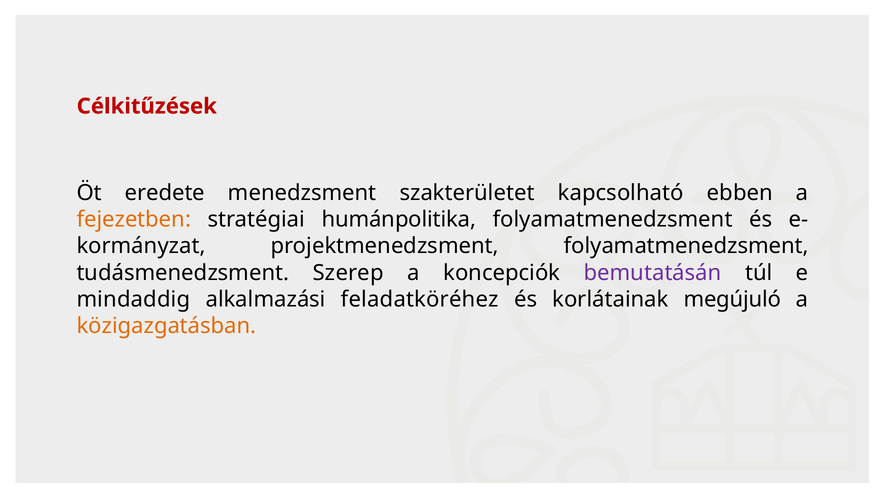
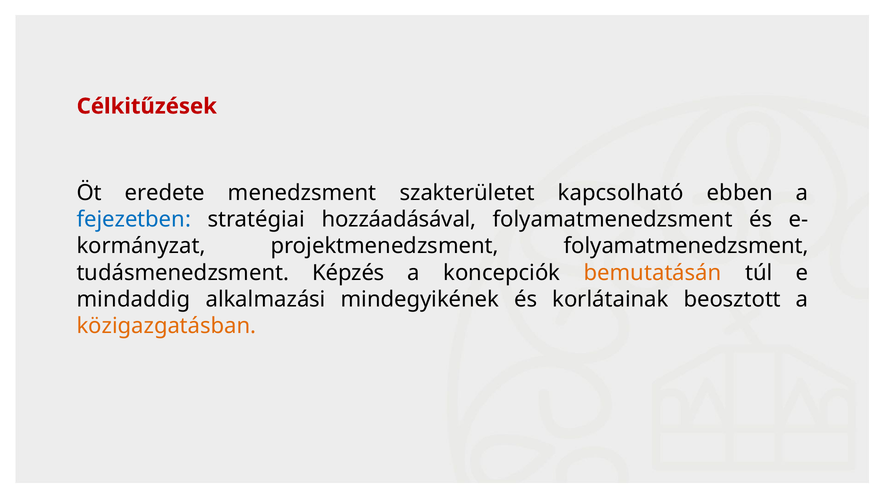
fejezetben colour: orange -> blue (134, 219)
humánpolitika: humánpolitika -> hozzáadásával (399, 219)
Szerep: Szerep -> Képzés (348, 272)
bemutatásán colour: purple -> orange (653, 272)
feladatköréhez: feladatköréhez -> mindegyikének (420, 299)
megújuló: megújuló -> beosztott (732, 299)
